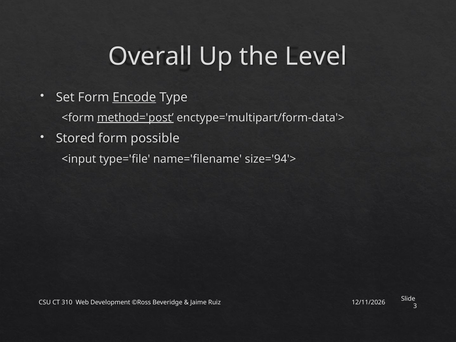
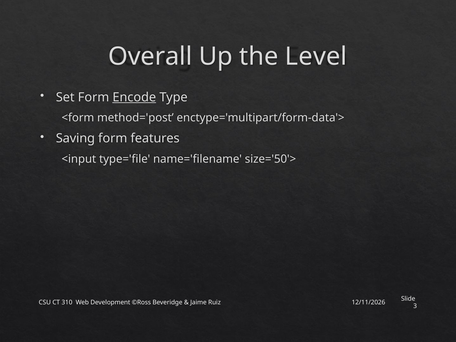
method='post underline: present -> none (135, 118)
Stored: Stored -> Saving (75, 138)
possible: possible -> features (155, 138)
size='94'>: size='94'> -> size='50'> (270, 159)
